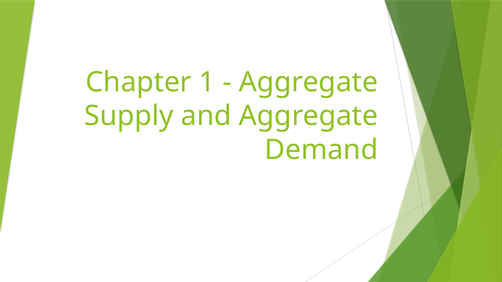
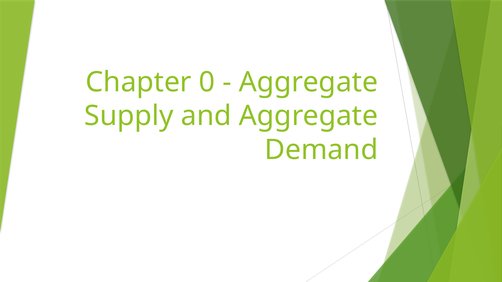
1: 1 -> 0 (207, 82)
